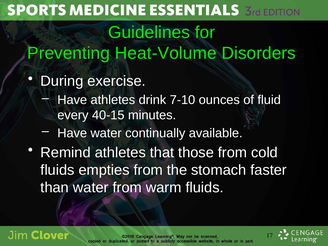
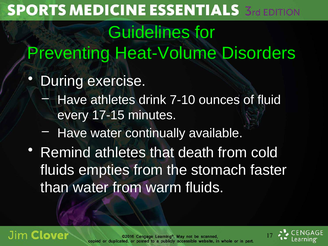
40-15: 40-15 -> 17-15 (108, 115)
those: those -> death (196, 153)
